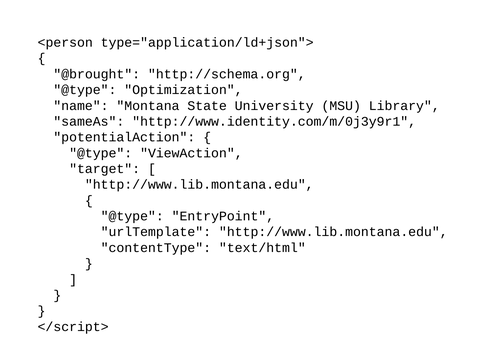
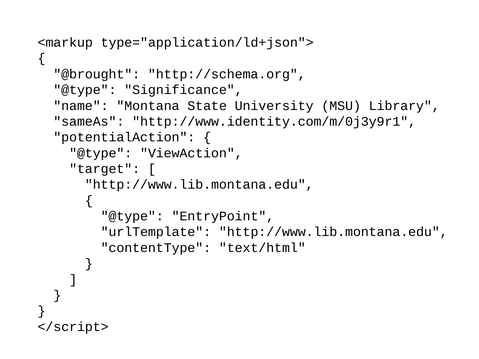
<person: <person -> <markup (65, 43)
Optimization: Optimization -> Significance (183, 90)
